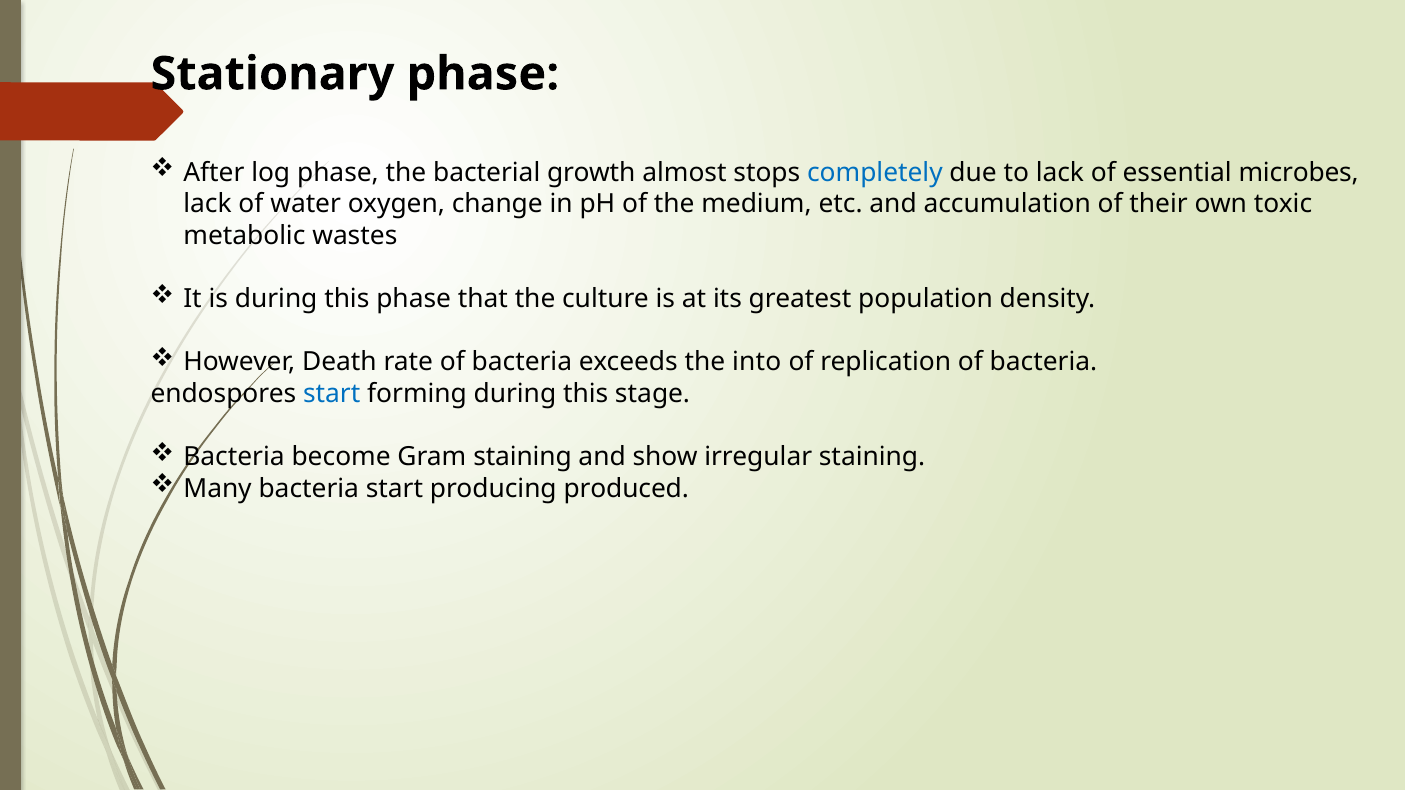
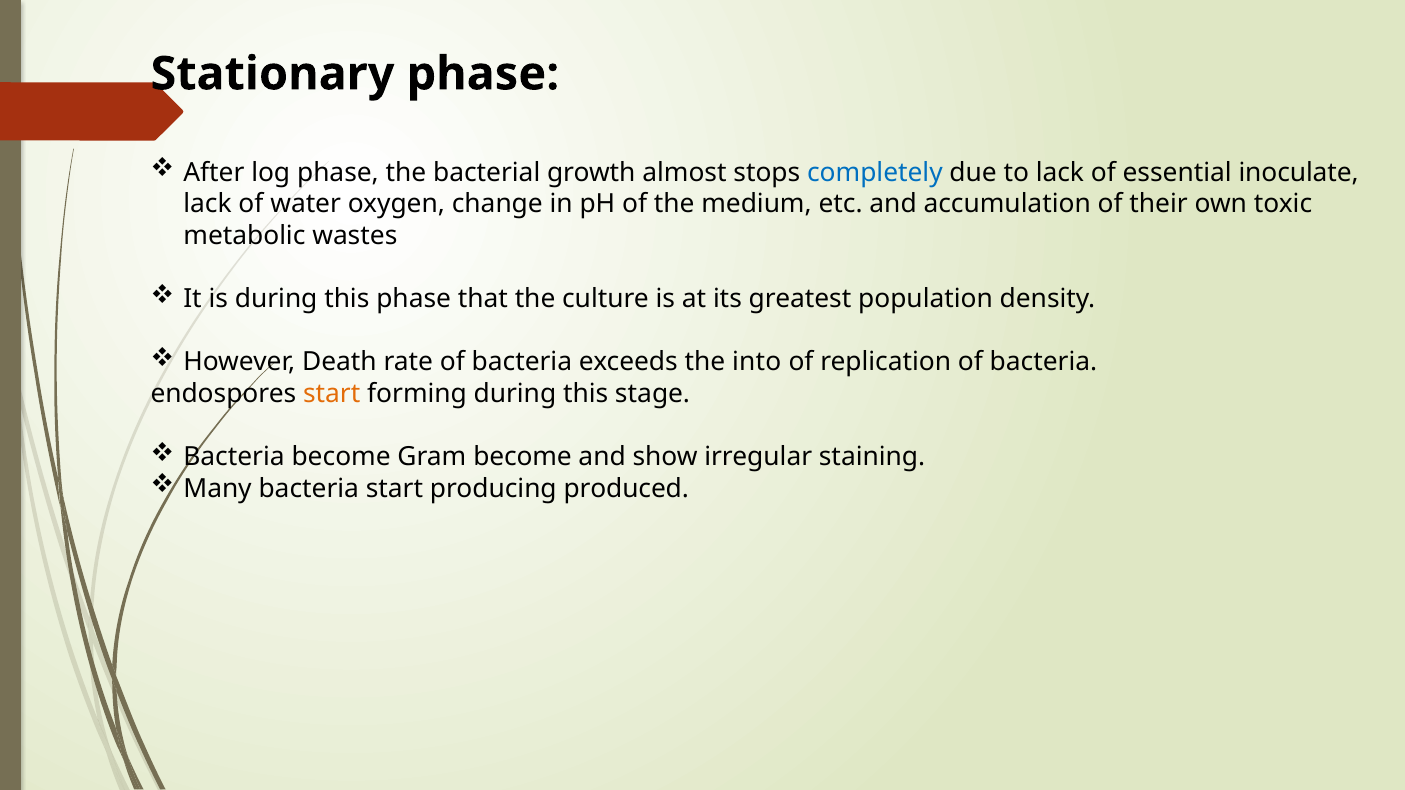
microbes: microbes -> inoculate (1299, 173)
start colour: blue -> orange (332, 394)
Gram staining: staining -> become (523, 457)
